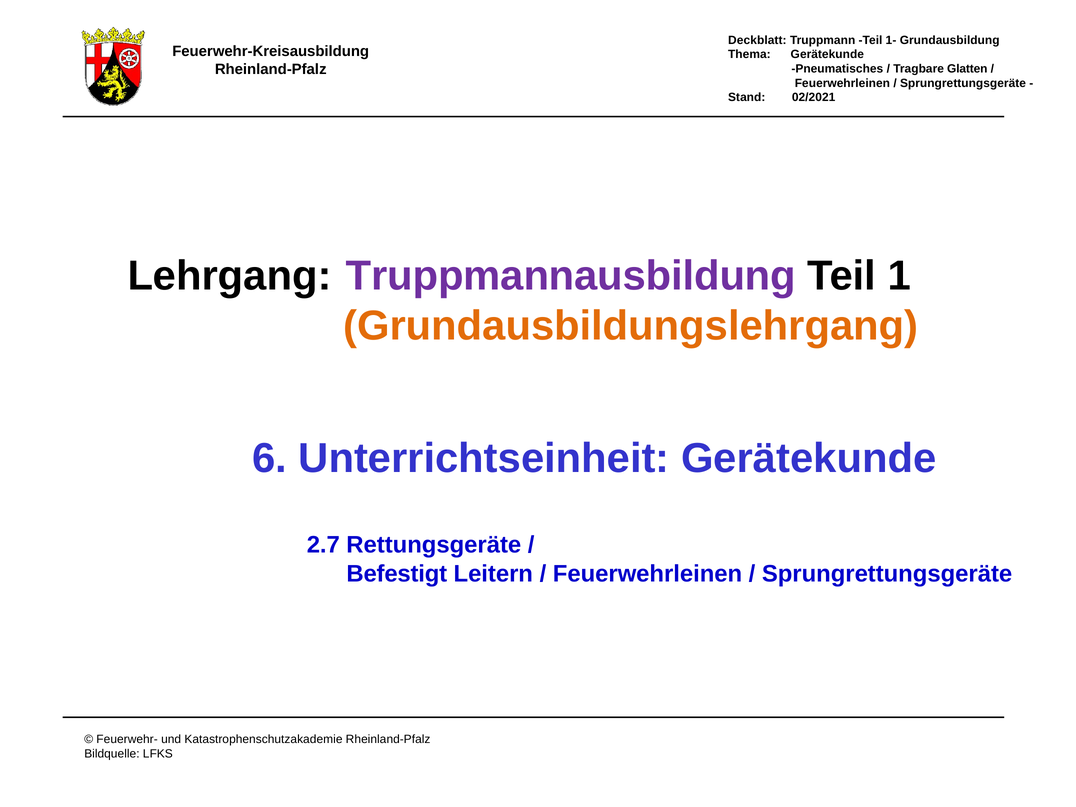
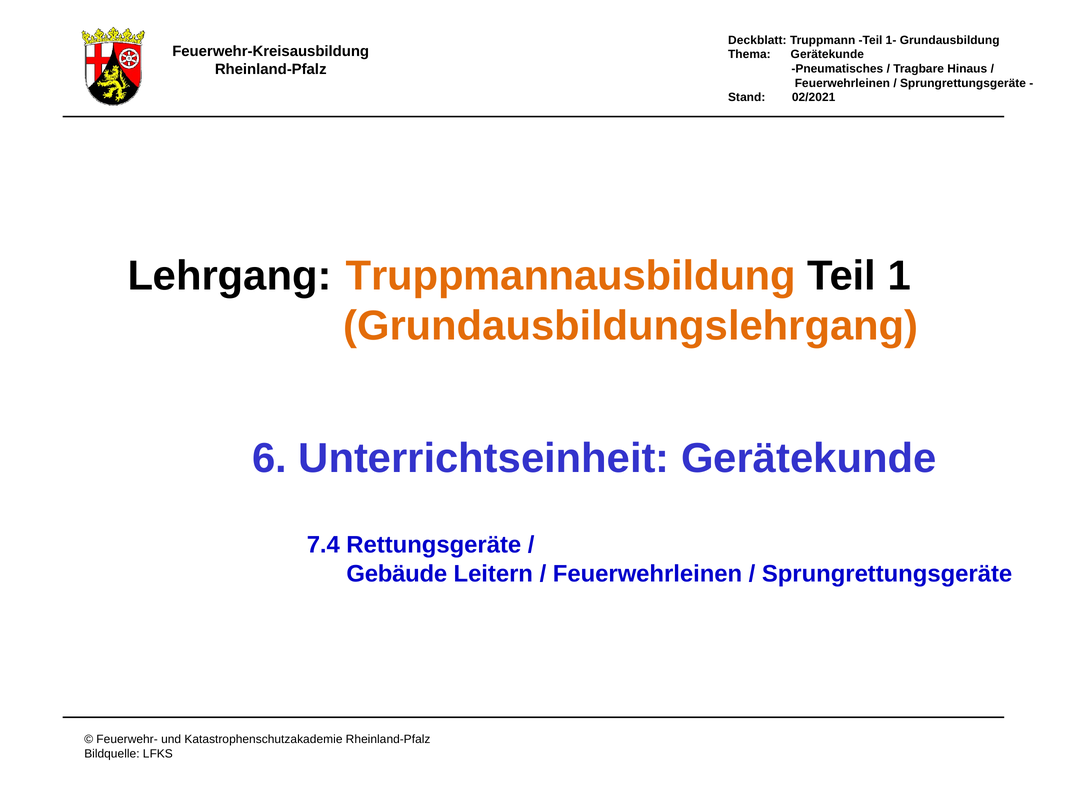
Glatten: Glatten -> Hinaus (967, 69)
Truppmannausbildung colour: purple -> orange (571, 276)
2.7: 2.7 -> 7.4 (323, 545)
Befestigt: Befestigt -> Gebäude (397, 574)
